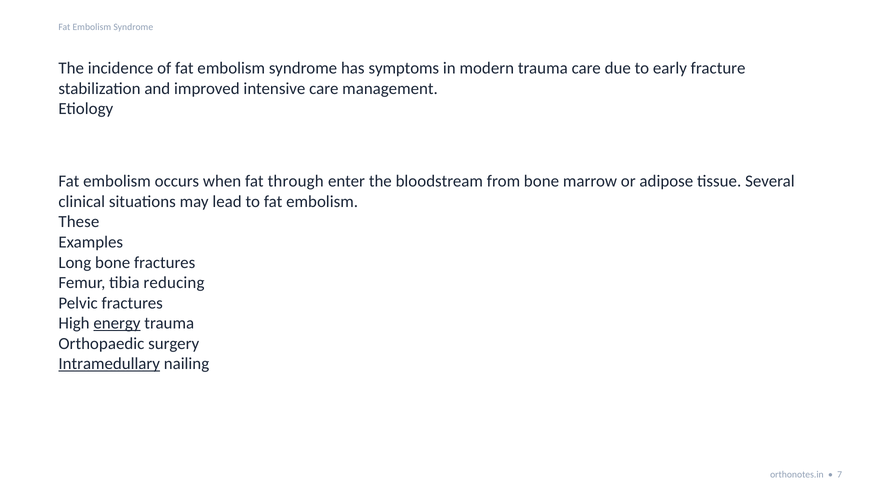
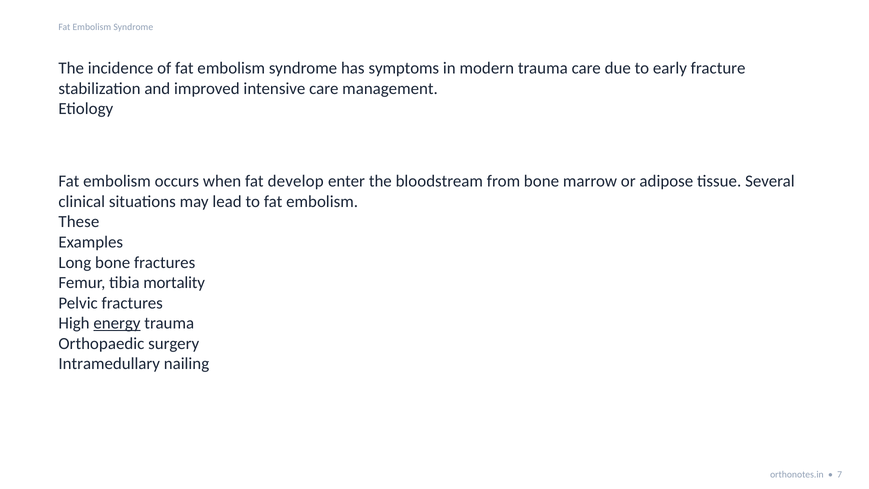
through: through -> develop (296, 181)
reducing: reducing -> mortality (174, 283)
Intramedullary underline: present -> none (109, 364)
